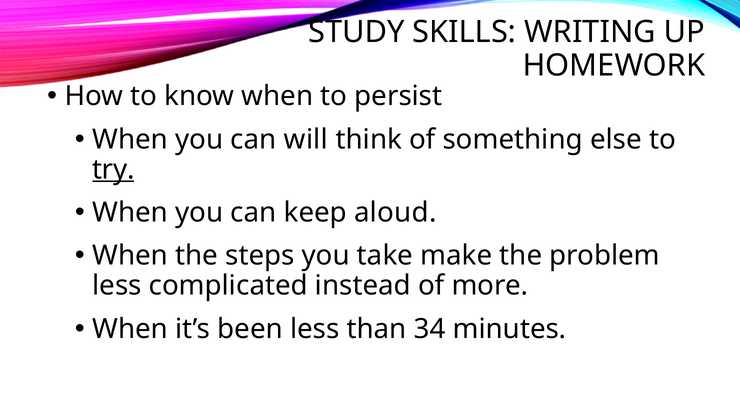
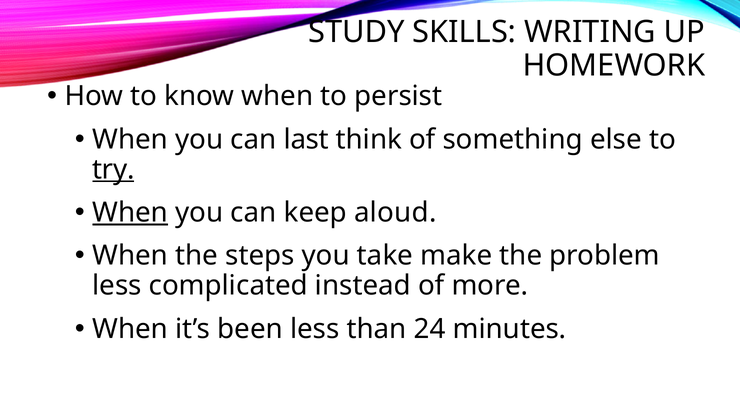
will: will -> last (306, 139)
When underline: none -> present (130, 212)
34: 34 -> 24 (430, 328)
